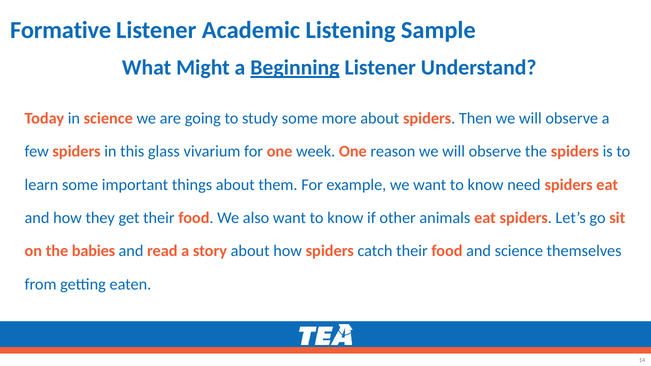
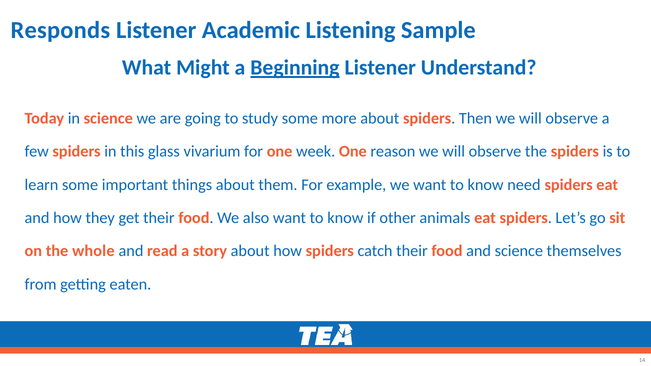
Formative: Formative -> Responds (60, 30)
babies: babies -> whole (93, 251)
